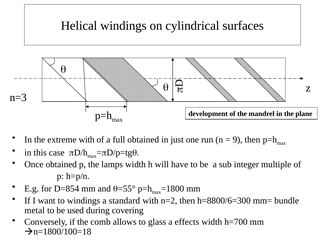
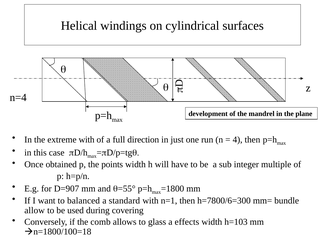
n=3: n=3 -> n=4 (18, 97)
full obtained: obtained -> direction (143, 140)
9: 9 -> 4 (238, 140)
lamps: lamps -> points (112, 164)
D=854: D=854 -> D=907 (67, 189)
to windings: windings -> balanced (84, 200)
n=2: n=2 -> n=1 (169, 200)
h=8800/6=300: h=8800/6=300 -> h=7800/6=300 (224, 200)
metal: metal -> allow (35, 210)
h=700: h=700 -> h=103 (236, 222)
